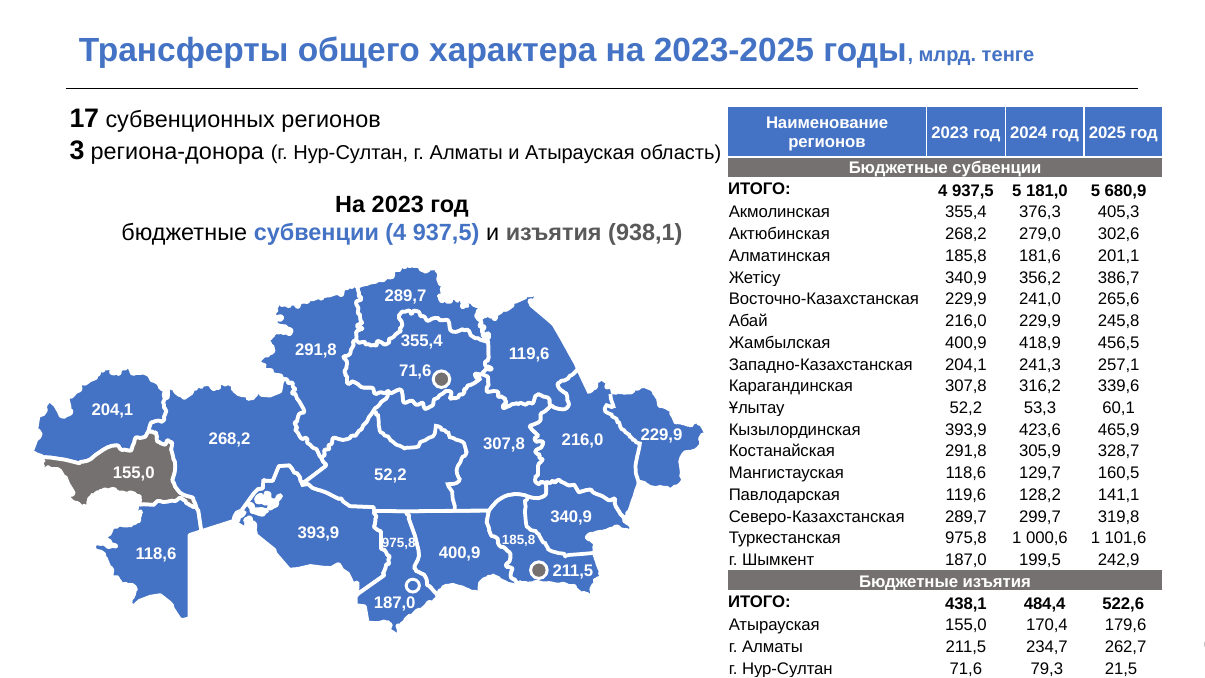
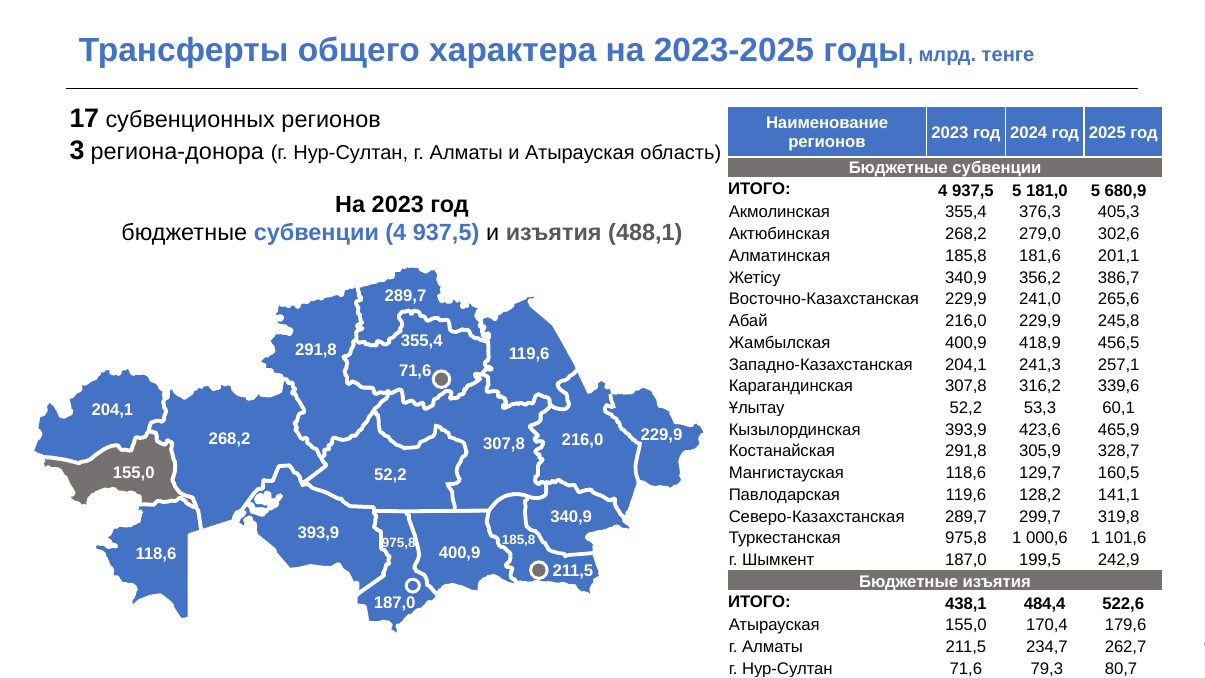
938,1: 938,1 -> 488,1 (645, 233)
21,5: 21,5 -> 80,7 (1121, 669)
